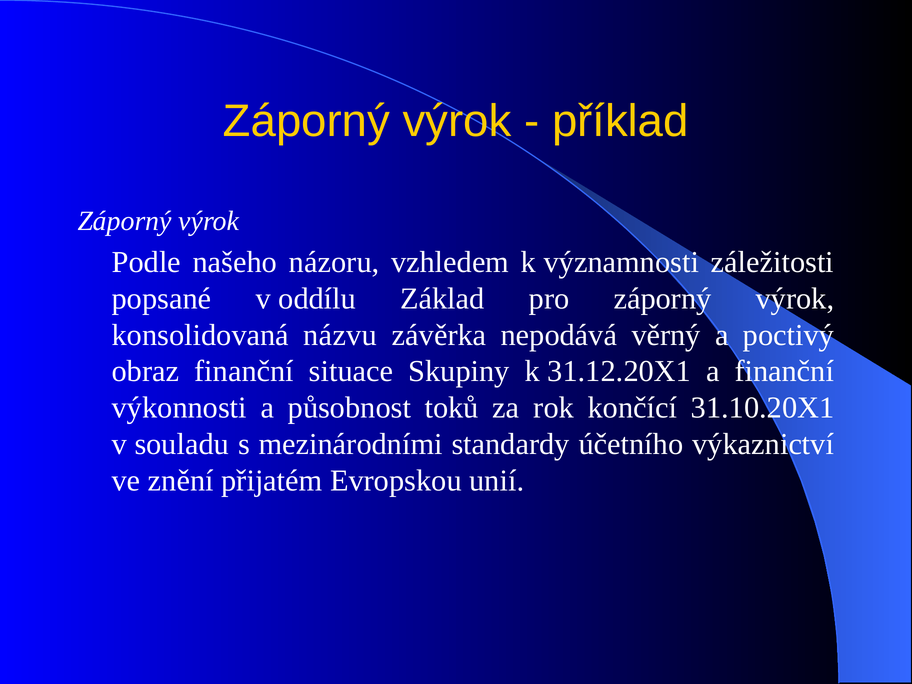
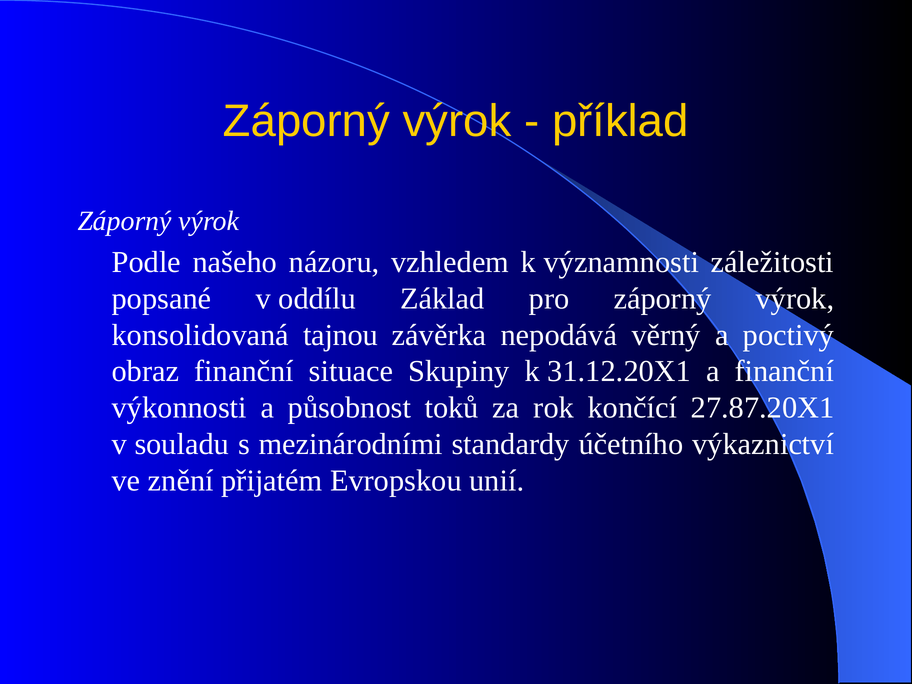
názvu: názvu -> tajnou (341, 335)
31.10.20X1: 31.10.20X1 -> 27.87.20X1 (763, 408)
